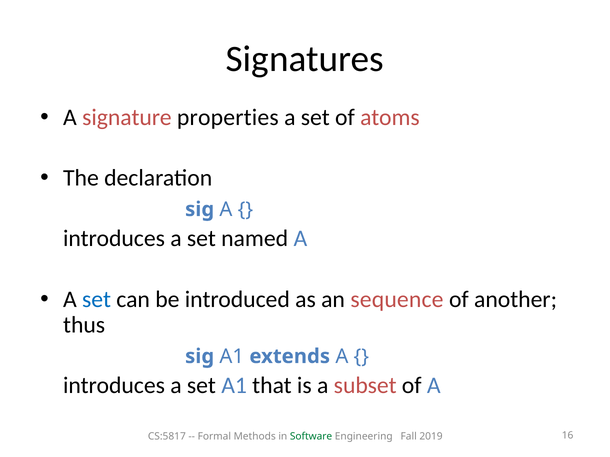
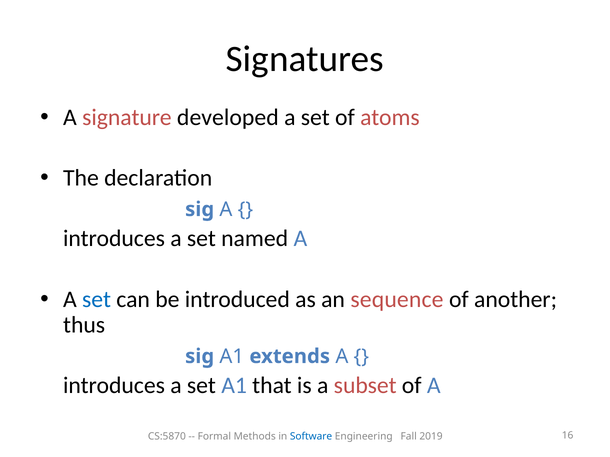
properties: properties -> developed (228, 117)
CS:5817: CS:5817 -> CS:5870 (167, 437)
Software colour: green -> blue (311, 437)
